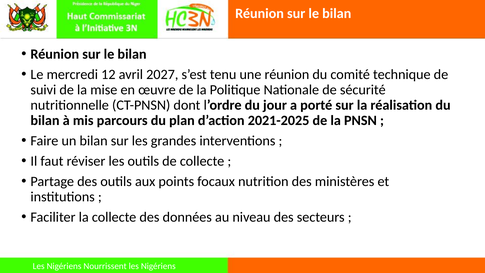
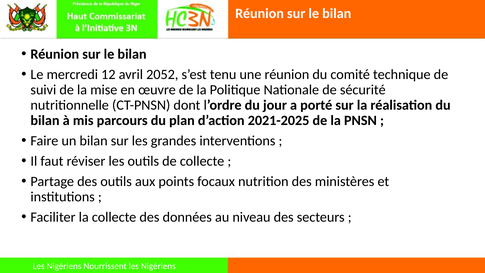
2027: 2027 -> 2052 (162, 74)
